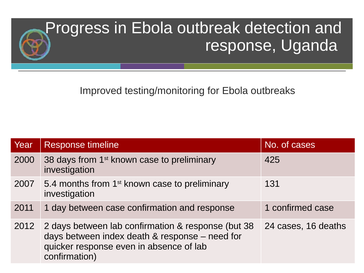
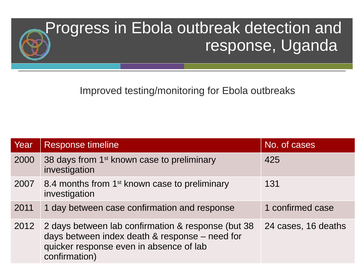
5.4: 5.4 -> 8.4 (50, 184)
